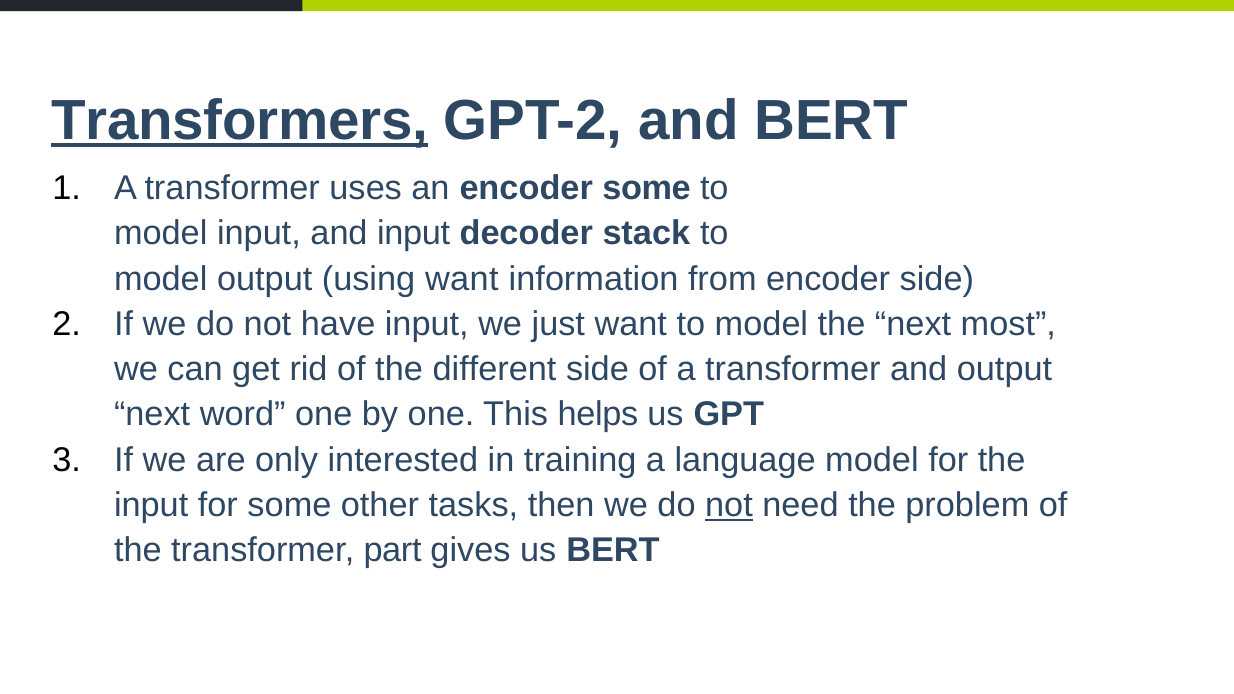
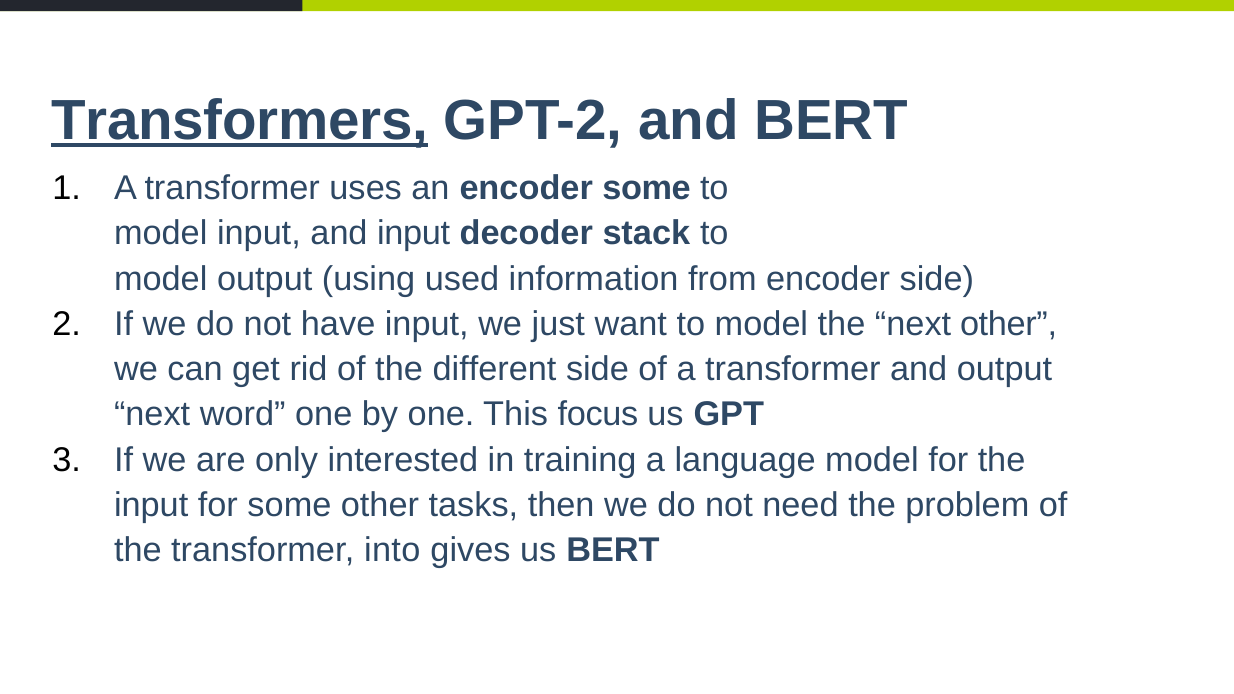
using want: want -> used (462, 279)
next most: most -> other (1009, 324)
helps: helps -> focus (598, 415)
not underline: present -> none (729, 505)
part: part -> into (392, 550)
